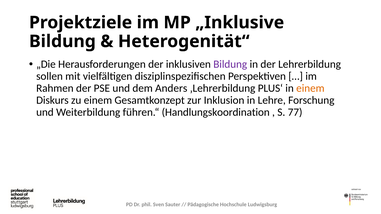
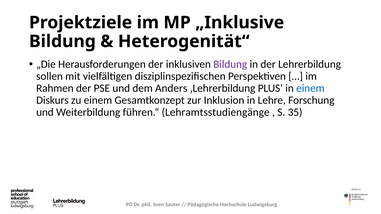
einem colour: orange -> blue (310, 88)
Handlungskoordination: Handlungskoordination -> Lehramtsstudiengänge (216, 112)
77: 77 -> 35 (295, 112)
